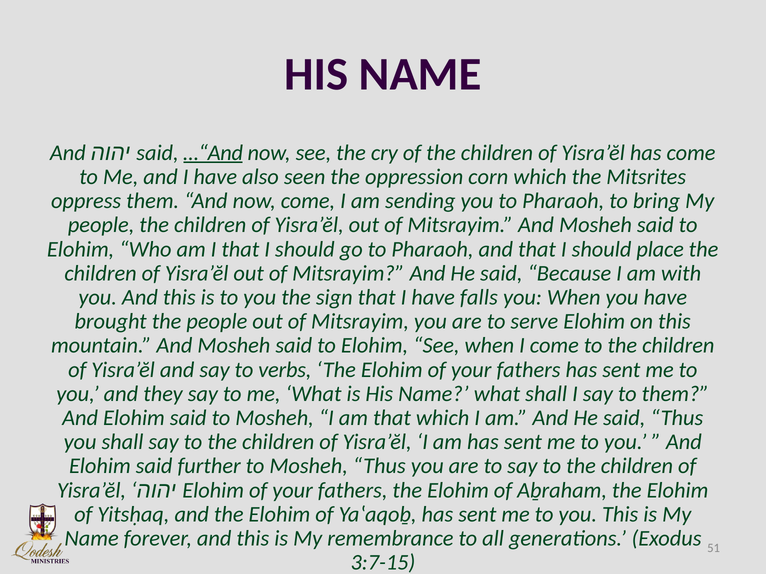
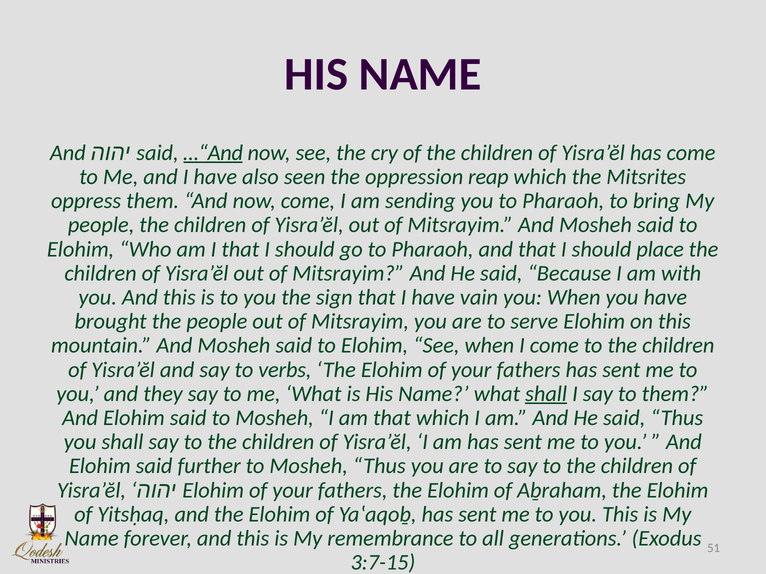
corn: corn -> reap (488, 177)
falls: falls -> vain (479, 298)
shall underline: none -> present (546, 394)
